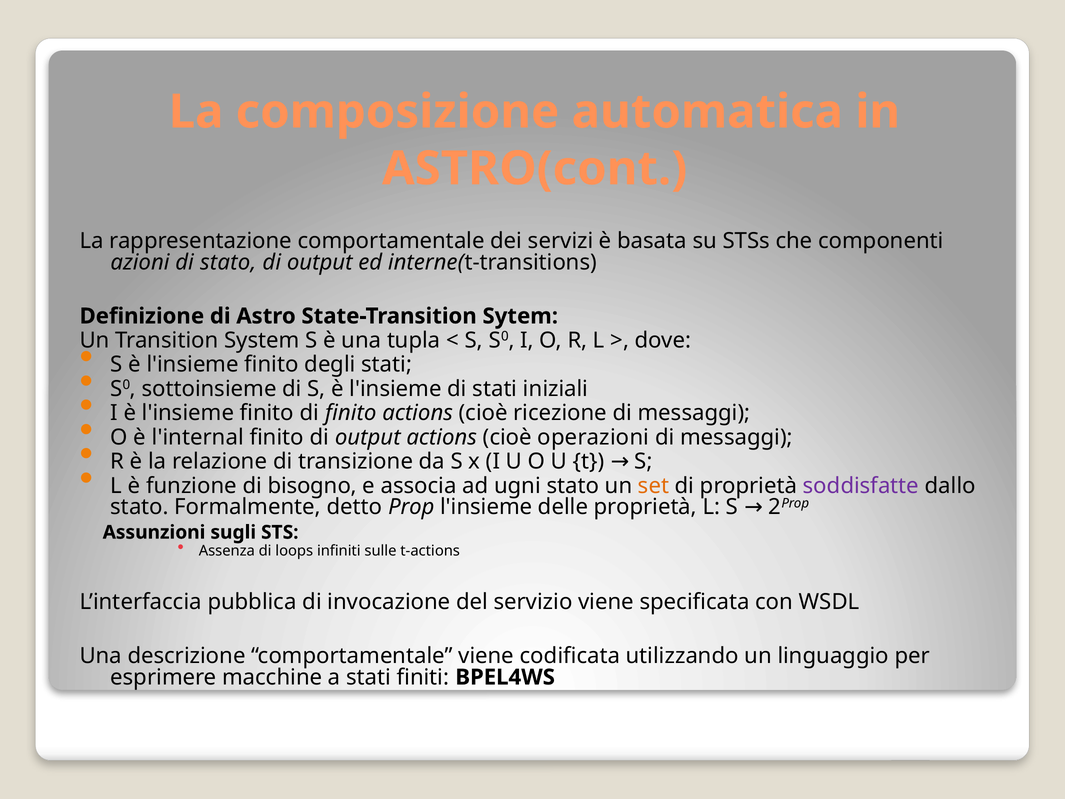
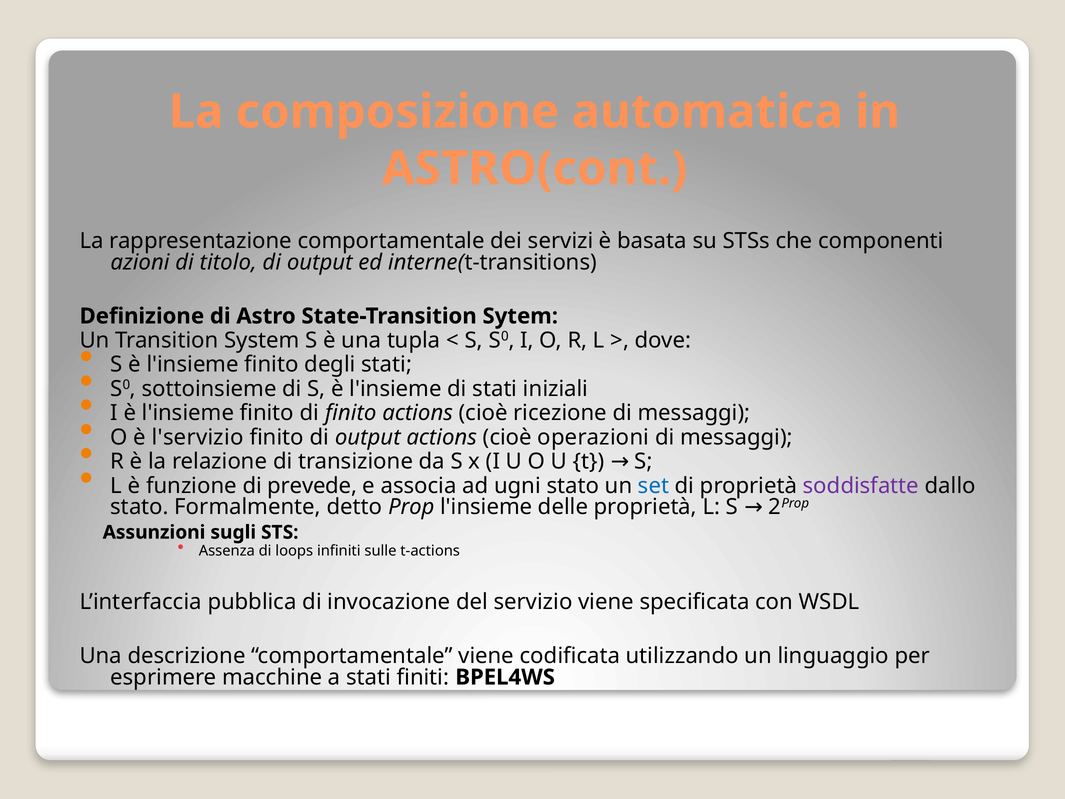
di stato: stato -> titolo (228, 262)
l'internal: l'internal -> l'servizio (198, 437)
bisogno: bisogno -> prevede (312, 486)
set colour: orange -> blue (653, 486)
